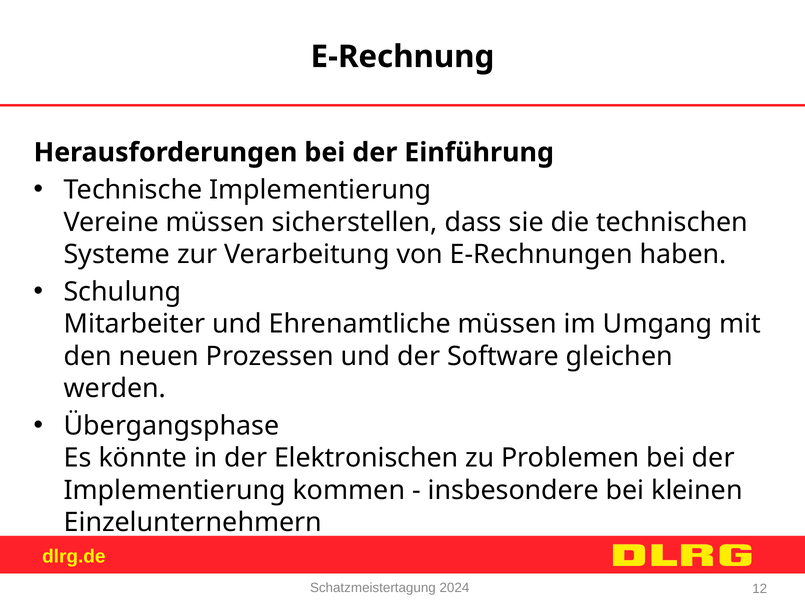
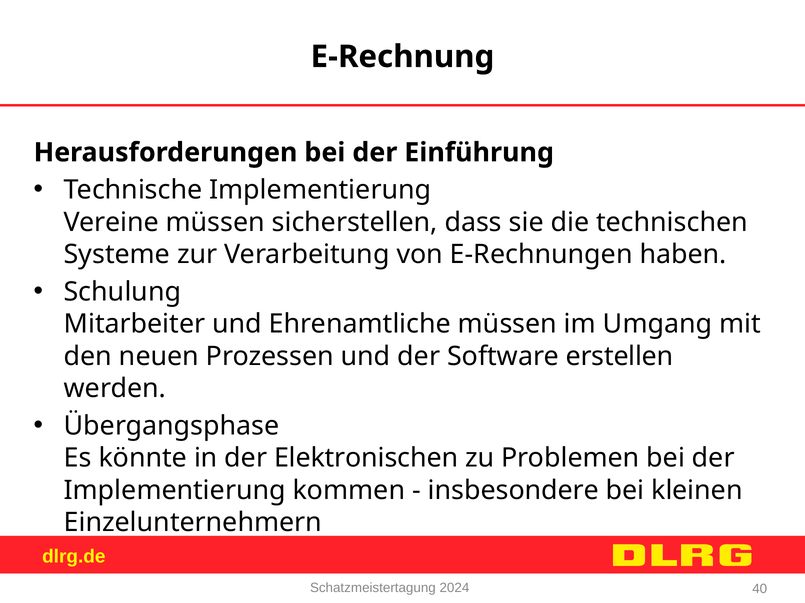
gleichen: gleichen -> erstellen (619, 357)
12: 12 -> 40 (760, 589)
